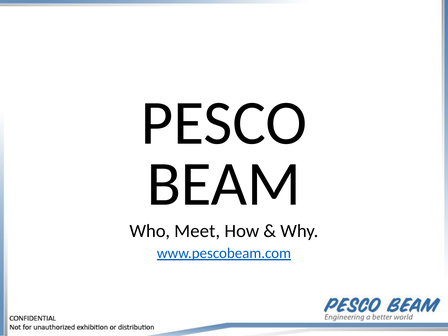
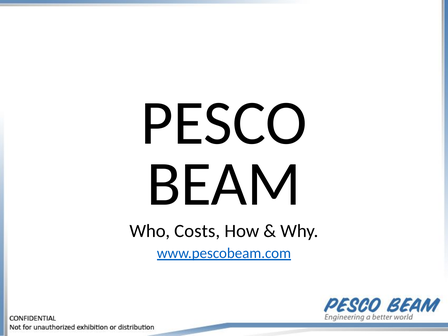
Meet: Meet -> Costs (197, 231)
